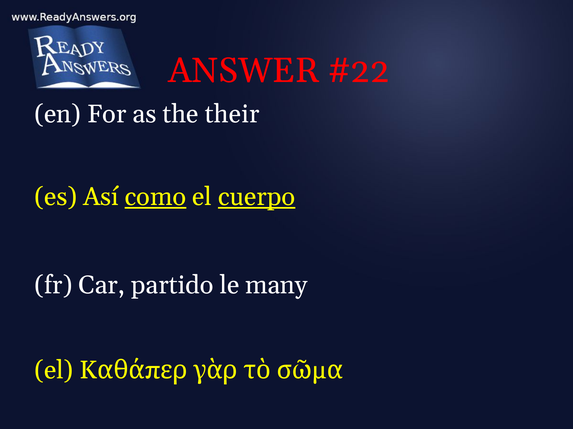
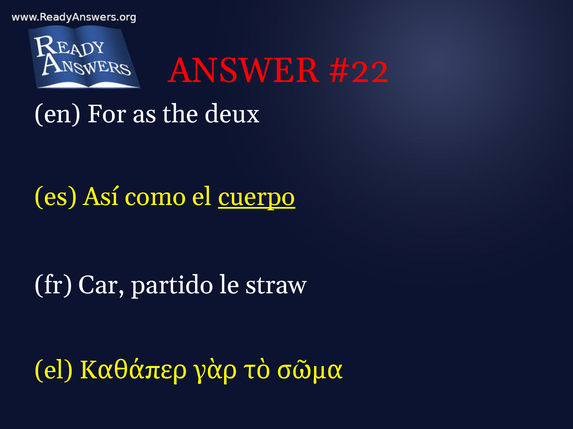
their: their -> deux (232, 114)
como underline: present -> none (155, 197)
many: many -> straw (276, 286)
